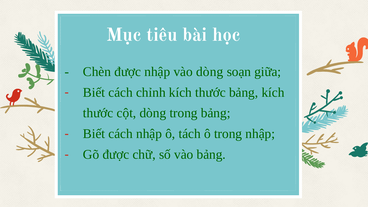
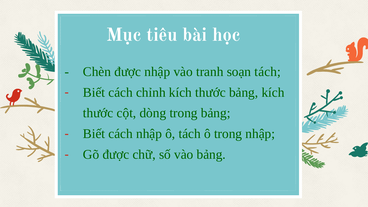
vào dòng: dòng -> tranh (210, 72)
soạn giữa: giữa -> tách (268, 72)
